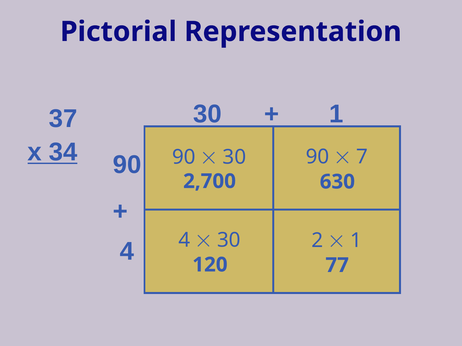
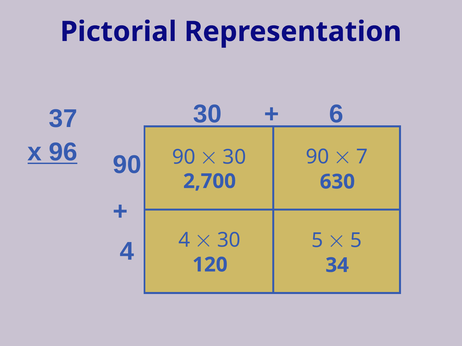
1: 1 -> 6 (336, 114)
34: 34 -> 96 (63, 152)
30 2: 2 -> 5 (317, 241)
1: 1 -> 5 (356, 241)
77: 77 -> 34 (337, 266)
